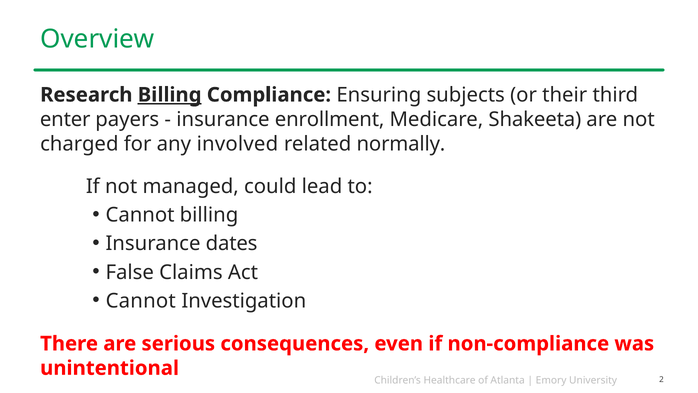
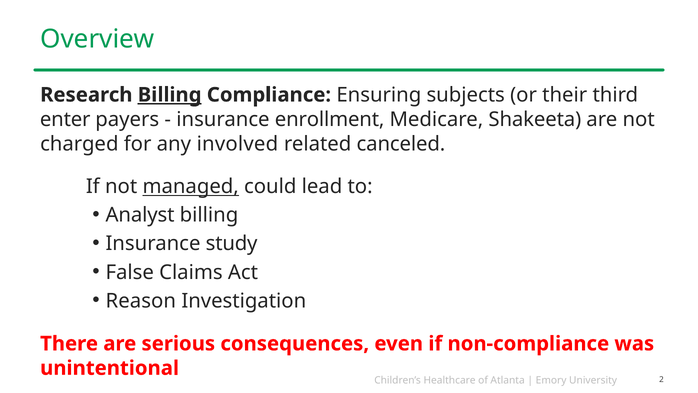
normally: normally -> canceled (401, 144)
managed underline: none -> present (191, 186)
Cannot: Cannot -> Analyst (140, 215)
dates: dates -> study (232, 244)
Cannot: Cannot -> Reason (141, 301)
